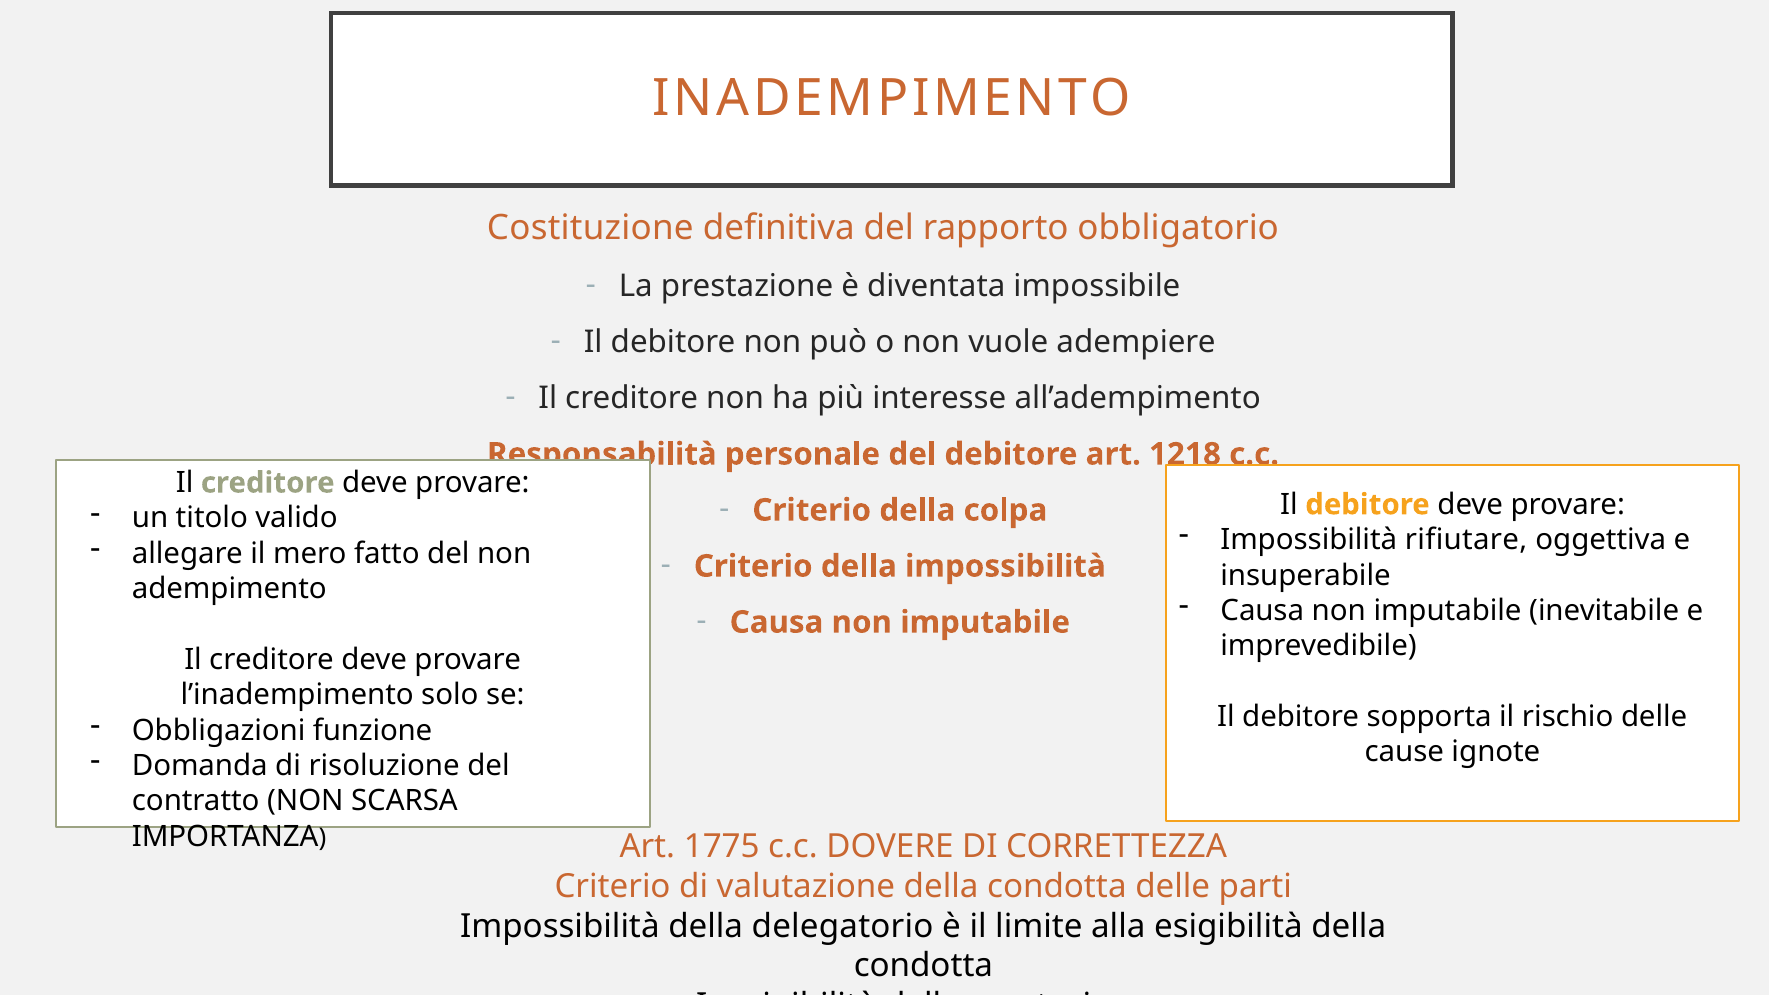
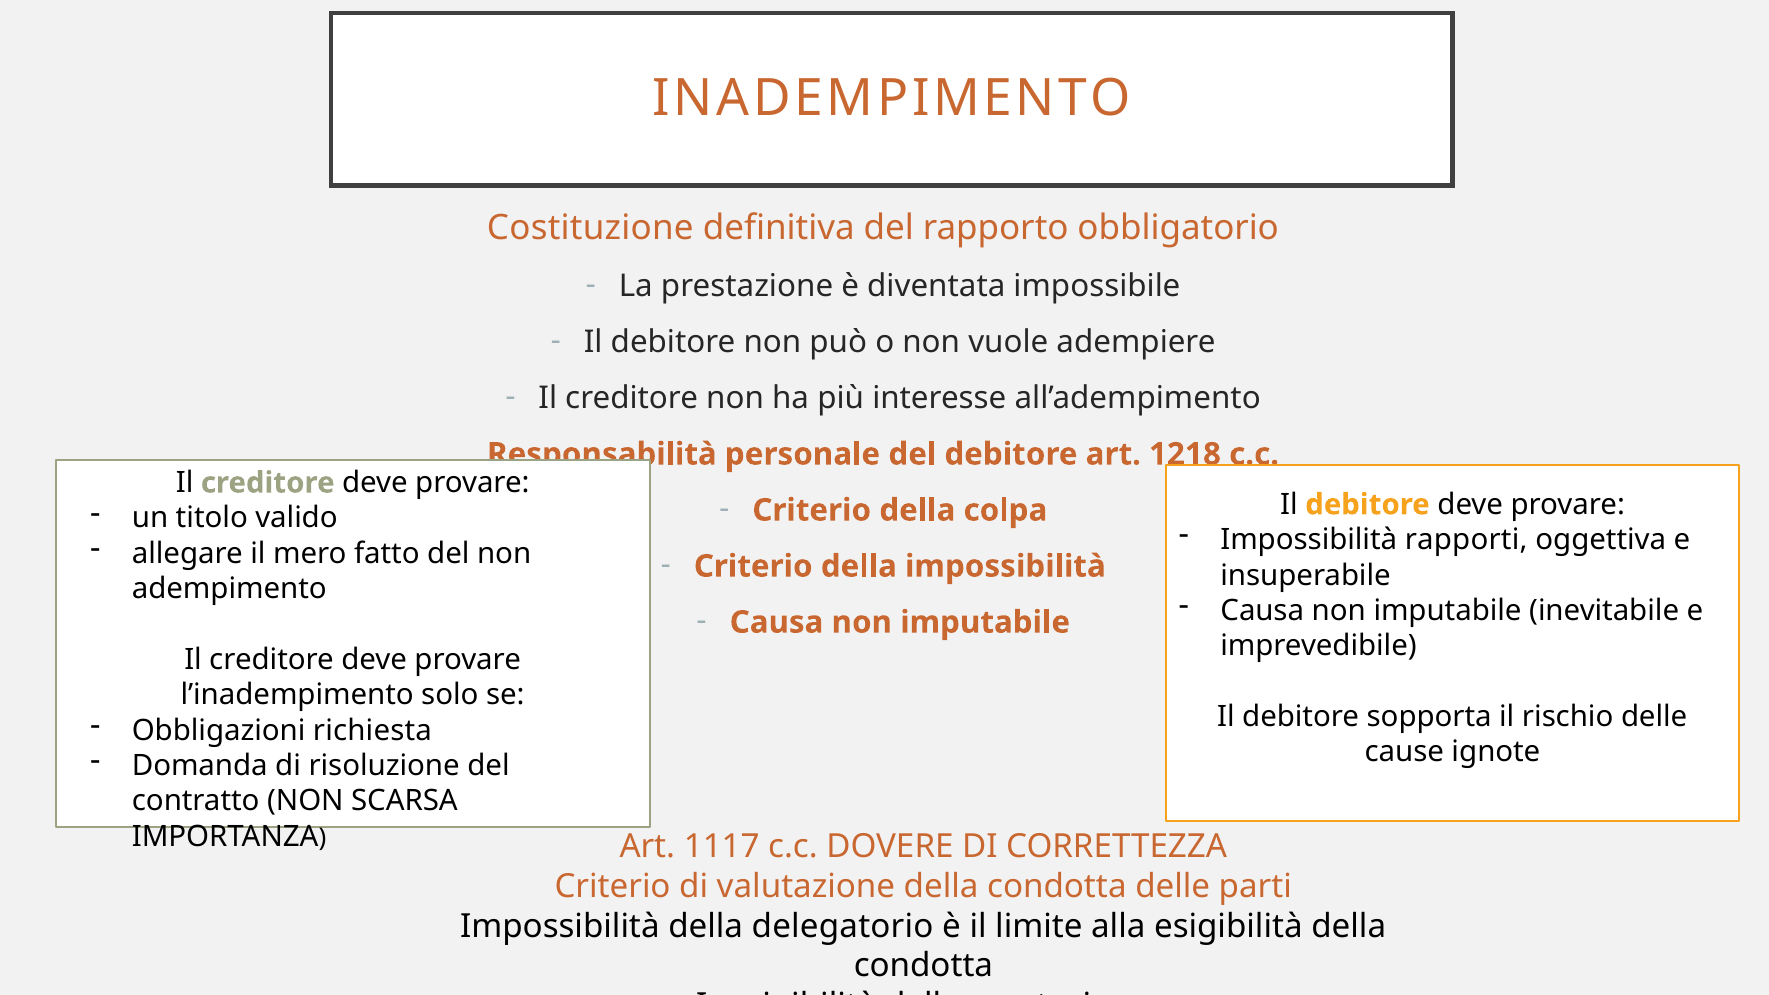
rifiutare: rifiutare -> rapporti (1466, 540)
funzione: funzione -> richiesta (372, 730)
1775: 1775 -> 1117 (722, 847)
